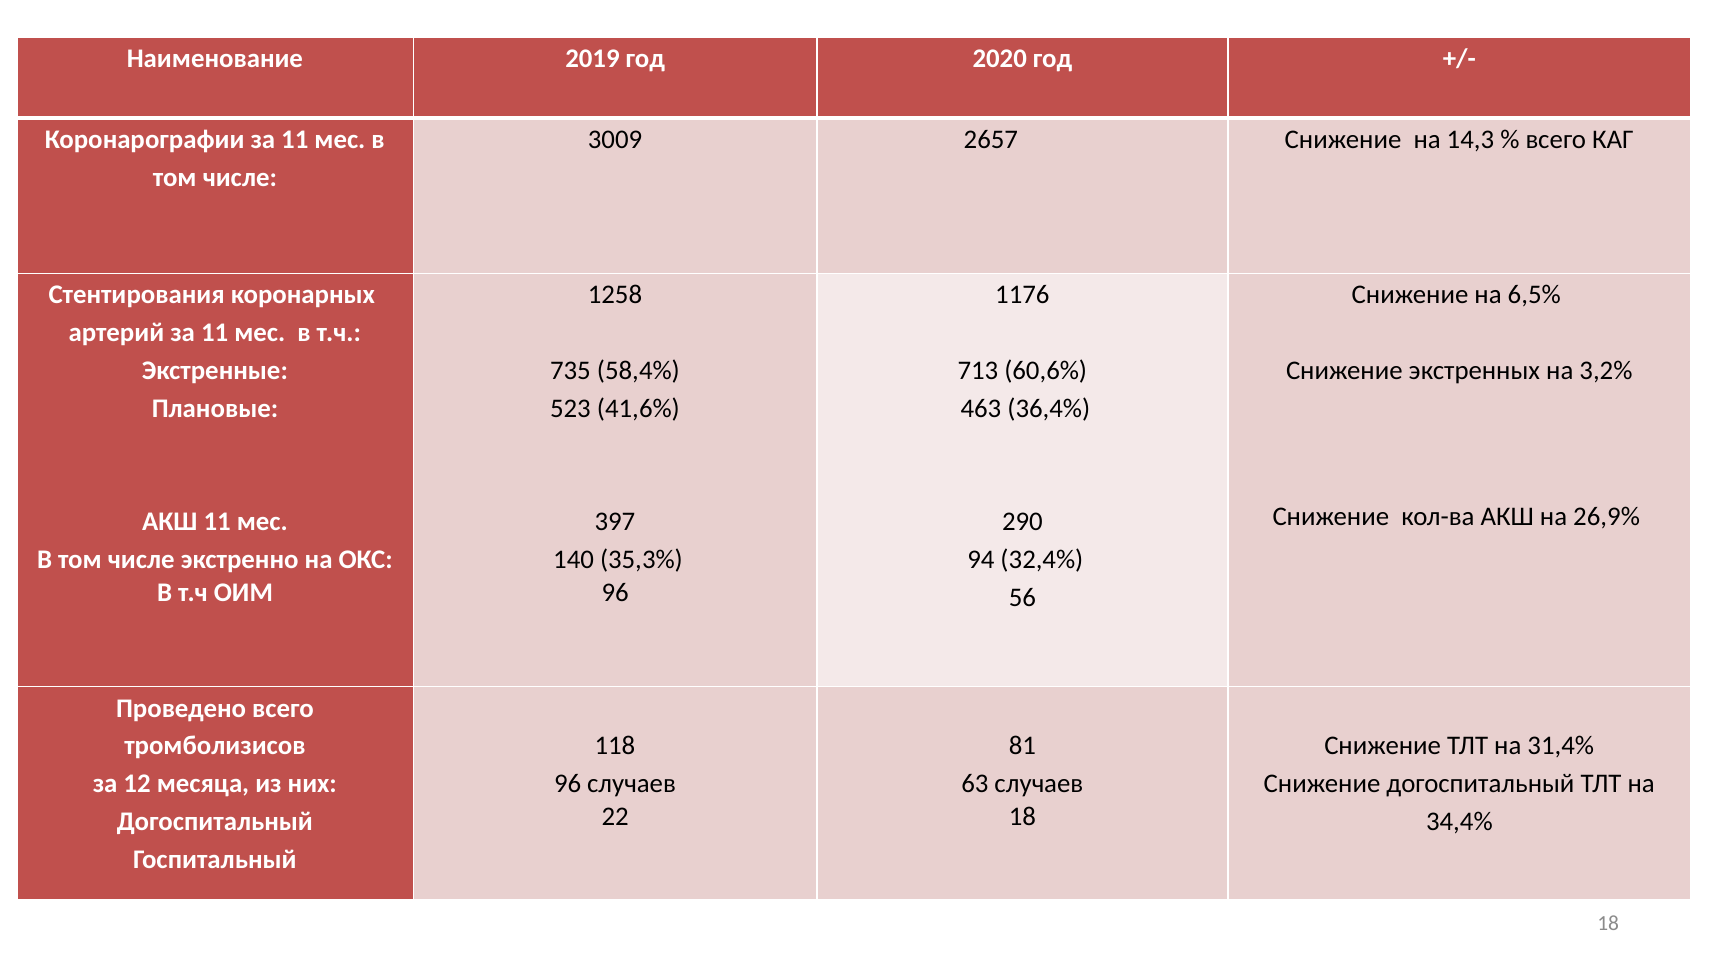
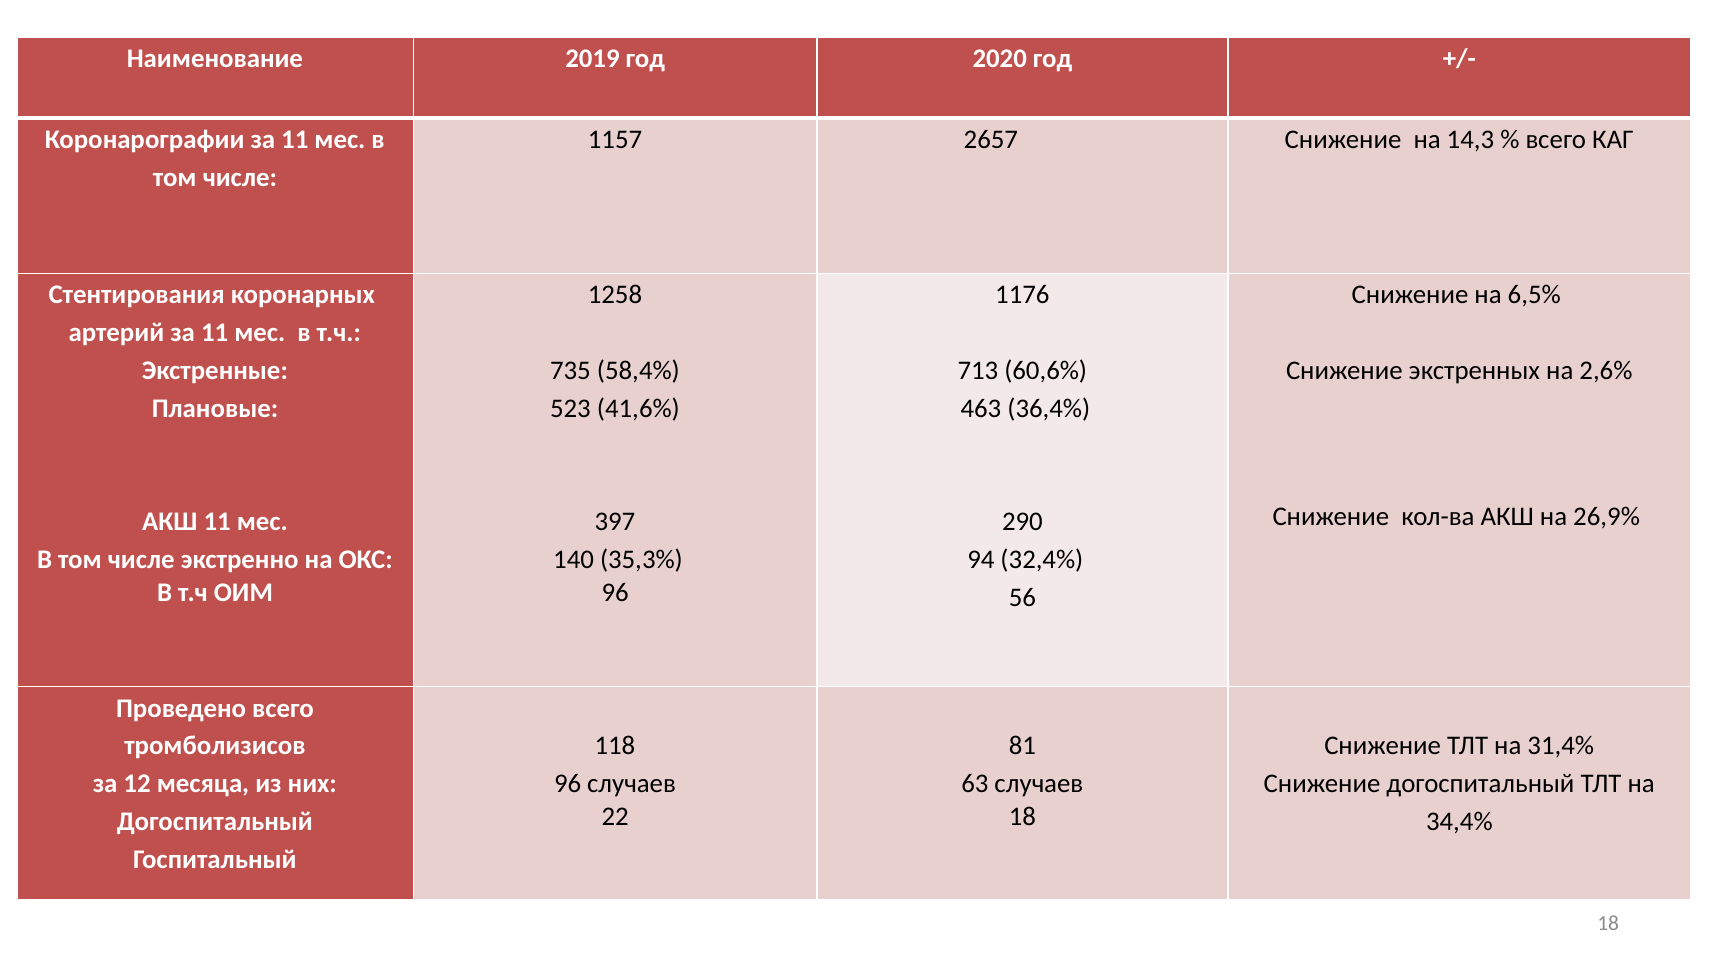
3009: 3009 -> 1157 (615, 140)
3,2%: 3,2% -> 2,6% (1606, 370)
